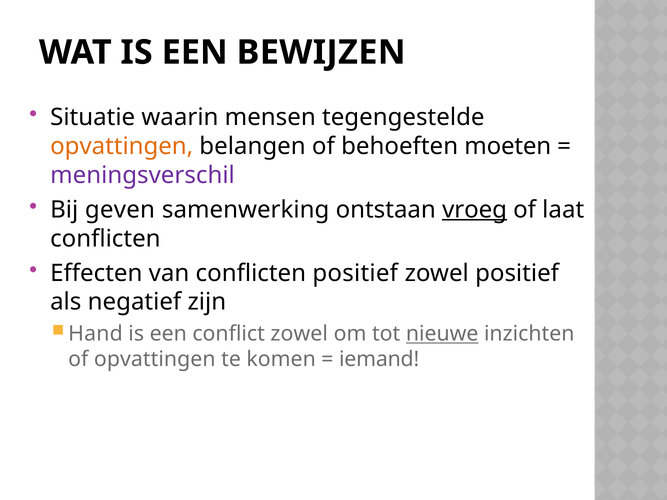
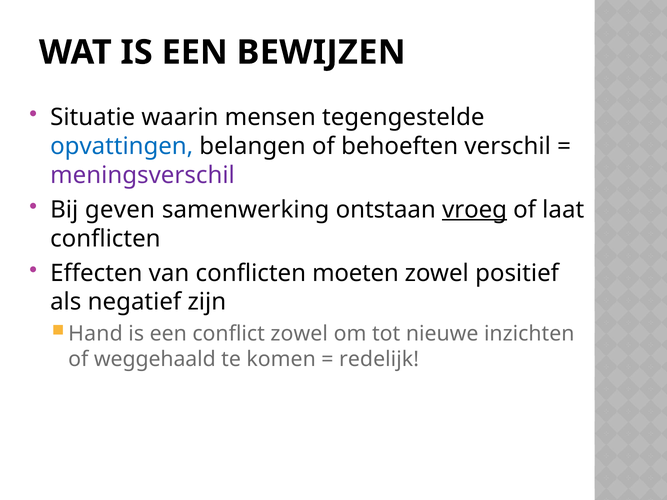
opvattingen colour: orange -> blue (122, 146)
moeten: moeten -> verschil (508, 146)
conflicten positief: positief -> moeten (355, 273)
nieuwe underline: present -> none (442, 334)
of opvattingen: opvattingen -> weggehaald (155, 360)
iemand: iemand -> redelijk (379, 360)
